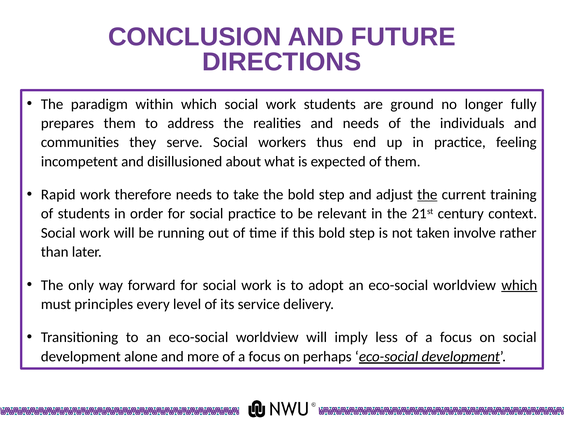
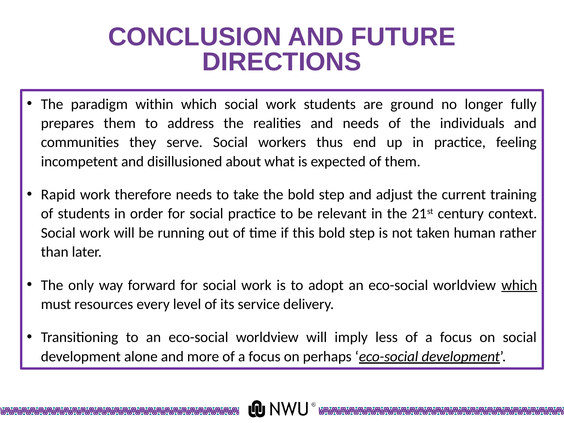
the underline: present -> none (427, 195)
involve: involve -> human (475, 233)
principles: principles -> resources (104, 304)
